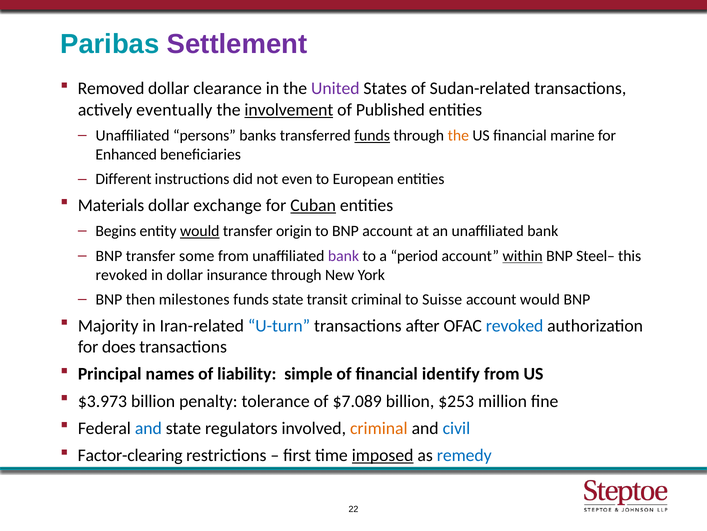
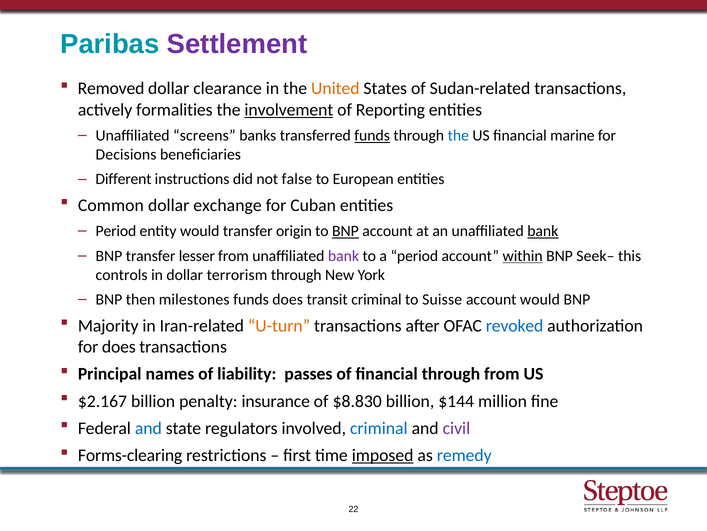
United colour: purple -> orange (335, 88)
eventually: eventually -> formalities (174, 110)
Published: Published -> Reporting (390, 110)
persons: persons -> screens (204, 135)
the colour: orange -> blue (458, 135)
Enhanced: Enhanced -> Decisions (126, 154)
even: even -> false (297, 179)
Materials: Materials -> Common (111, 205)
Cuban underline: present -> none (313, 205)
Begins: Begins -> Period (116, 231)
would underline: present -> none (200, 231)
BNP underline: none -> present (345, 231)
bank underline: none -> present (543, 231)
some: some -> lesser (197, 256)
Steel–: Steel– -> Seek– (595, 256)
revoked: revoked -> controls (122, 274)
insurance: insurance -> terrorism (237, 274)
funds state: state -> does (288, 299)
U-turn colour: blue -> orange (279, 325)
simple: simple -> passes (308, 374)
financial identify: identify -> through (451, 374)
$3.973: $3.973 -> $2.167 (102, 401)
tolerance: tolerance -> insurance (276, 401)
$7.089: $7.089 -> $8.830 (357, 401)
$253: $253 -> $144 (456, 401)
criminal colour: orange -> blue (379, 428)
civil colour: blue -> purple (456, 428)
Factor-clearing: Factor-clearing -> Forms-clearing (130, 455)
